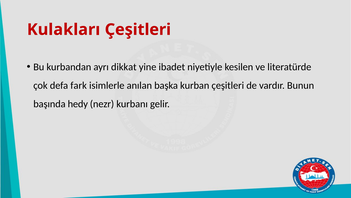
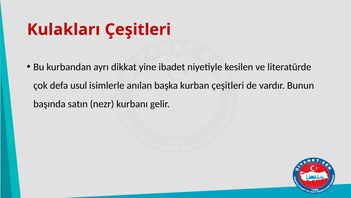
fark: fark -> usul (79, 85)
hedy: hedy -> satın (78, 104)
